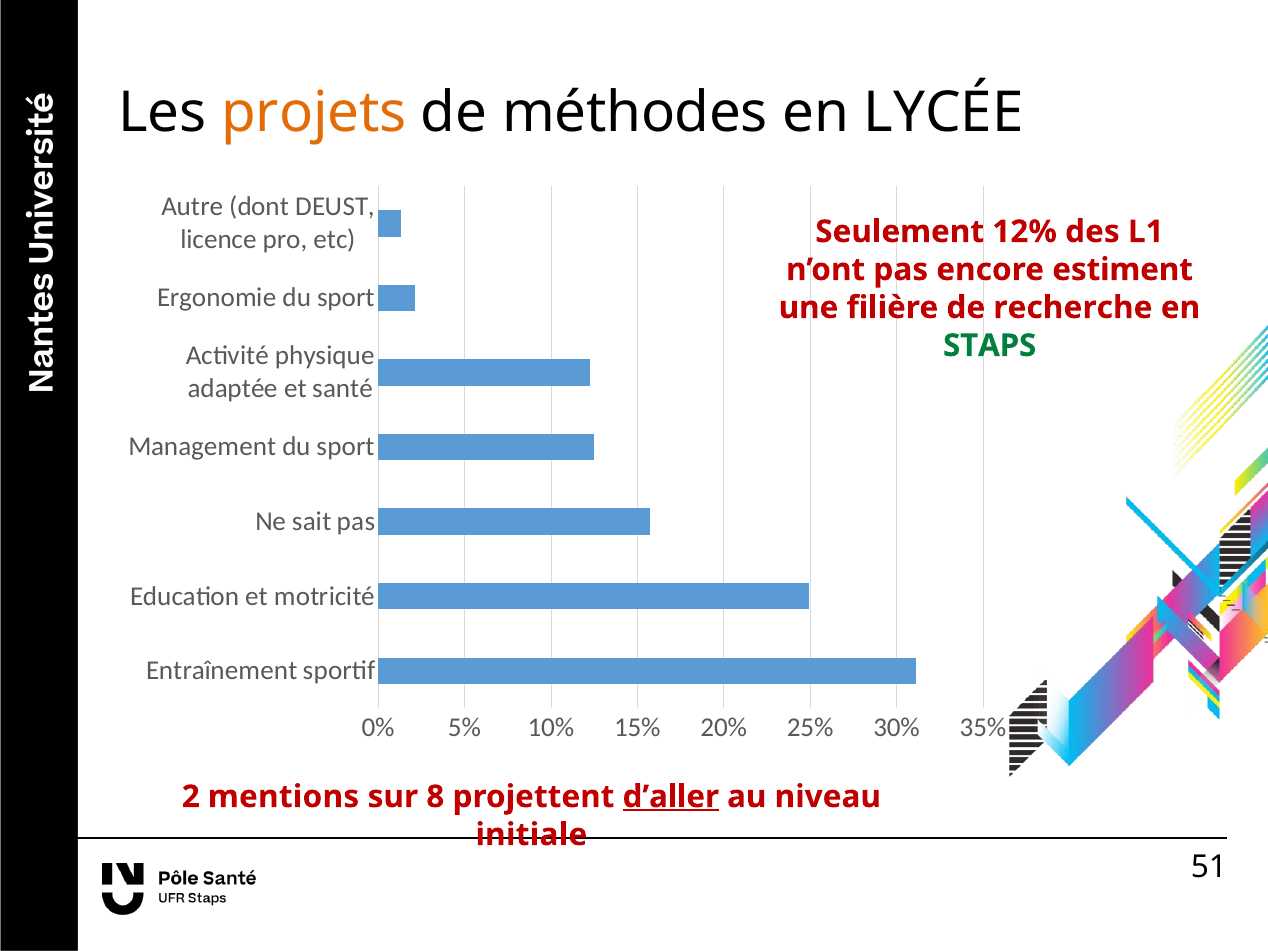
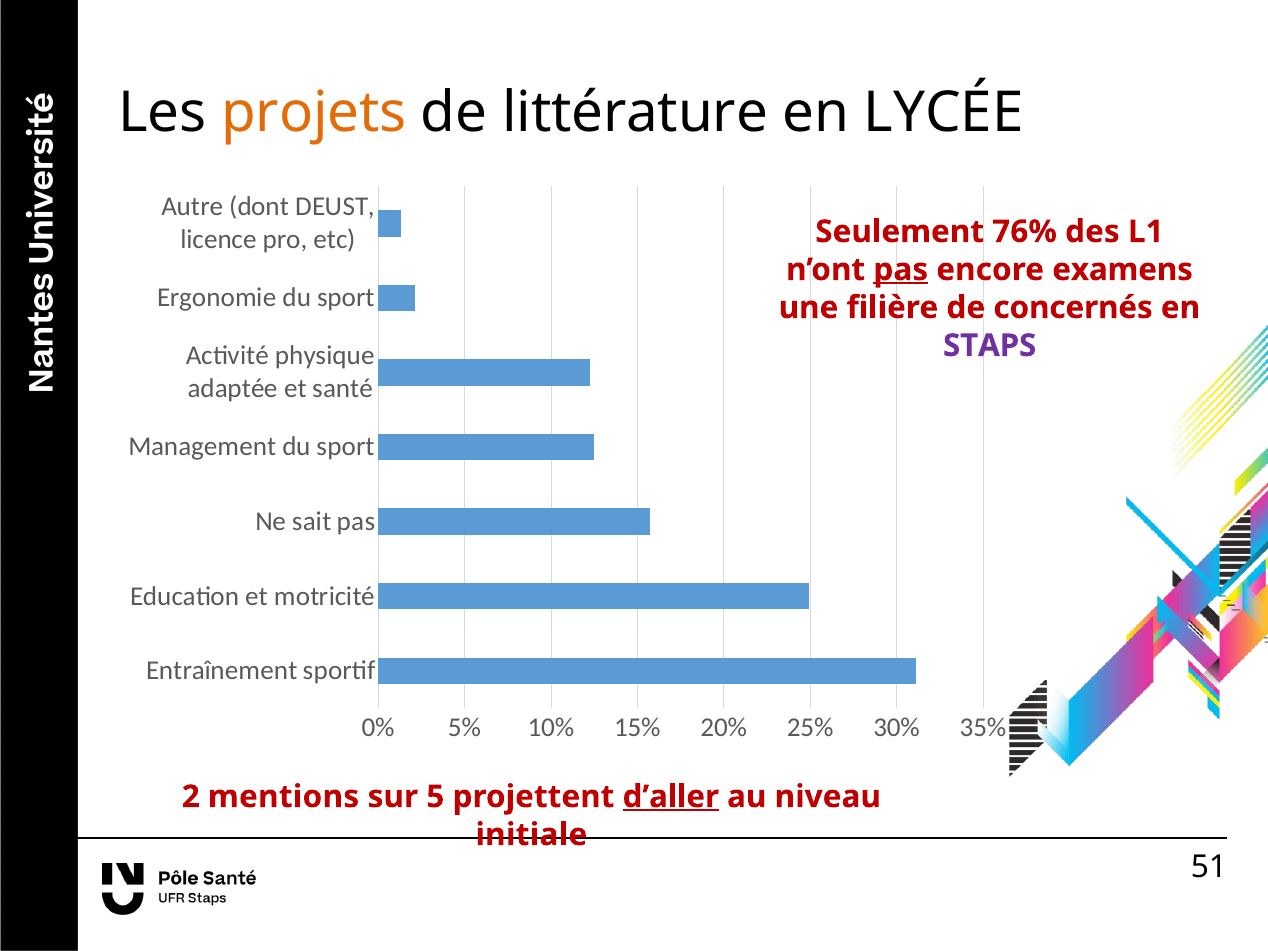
méthodes: méthodes -> littérature (635, 112)
12%: 12% -> 76% (1025, 232)
pas underline: none -> present (901, 270)
estiment: estiment -> examens (1123, 270)
recherche: recherche -> concernés (1073, 308)
STAPS colour: green -> purple (990, 346)
8: 8 -> 5 (435, 797)
